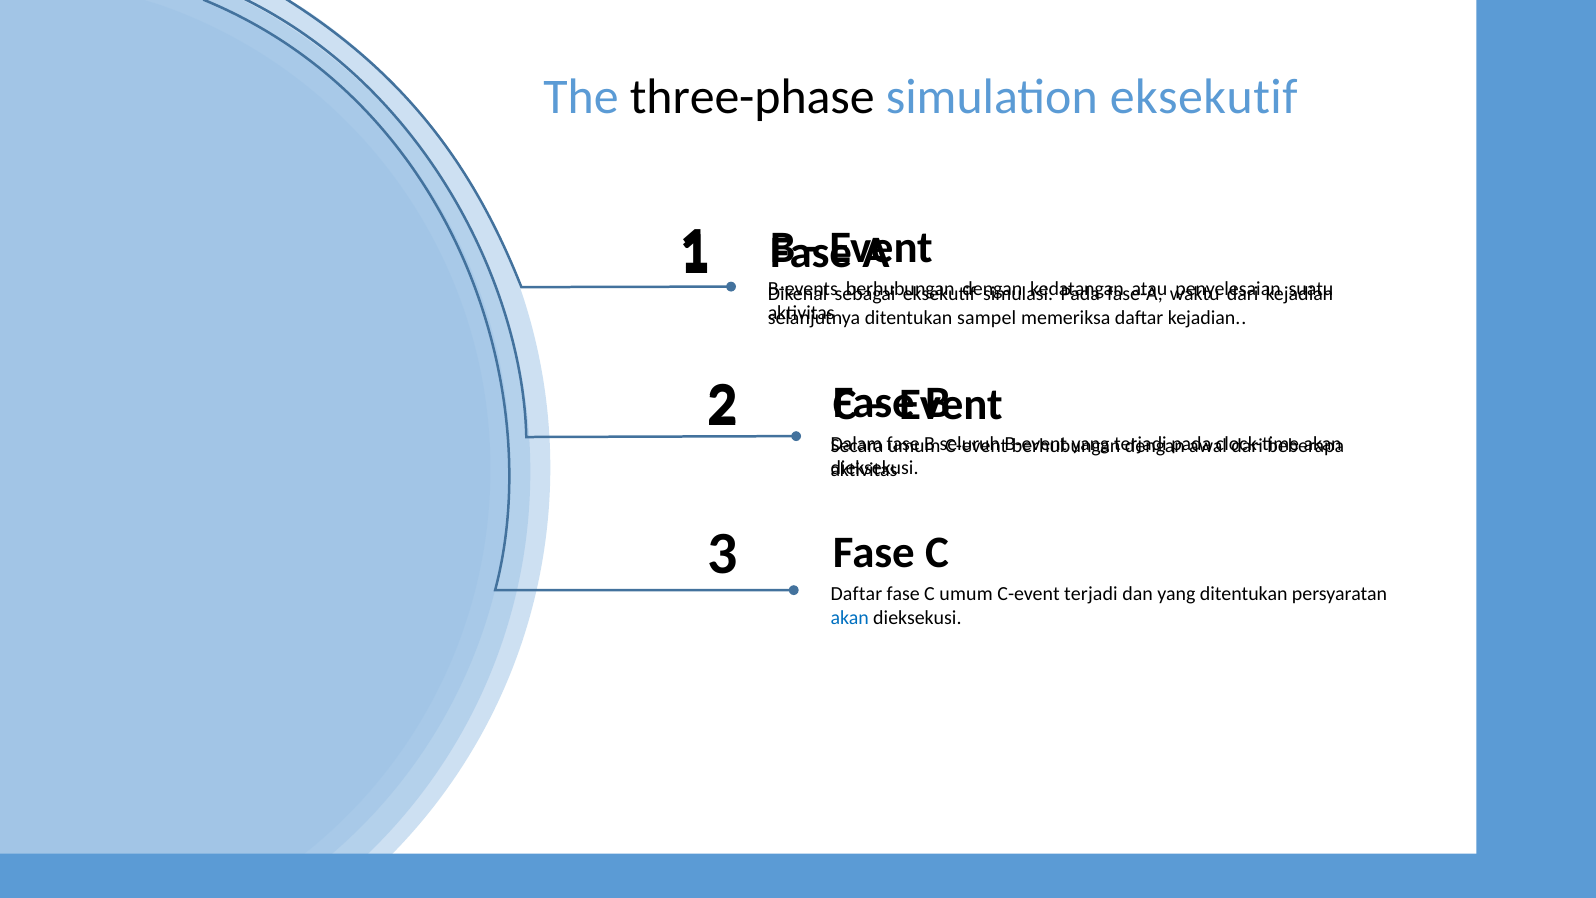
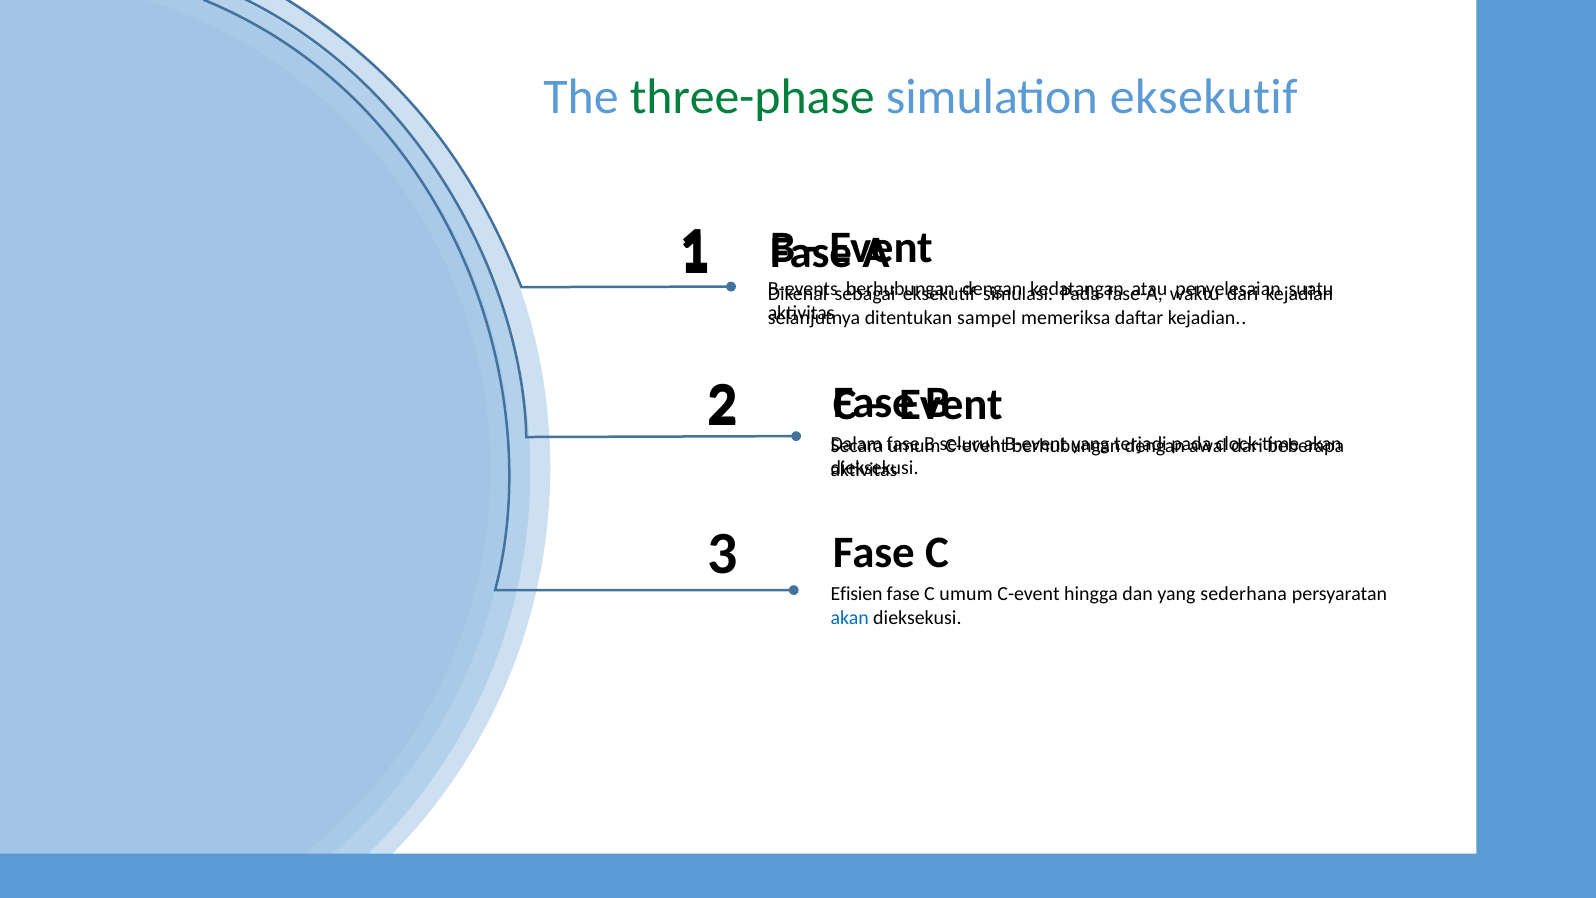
three-phase colour: black -> green (752, 97)
Daftar: Daftar -> Efisien (857, 594)
C-event terjadi: terjadi -> hingga (1091, 594)
yang ditentukan: ditentukan -> sederhana (1244, 594)
